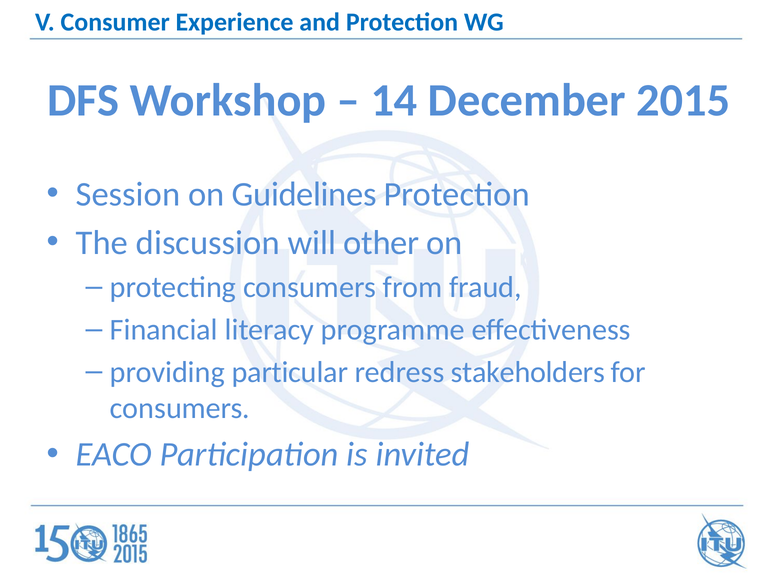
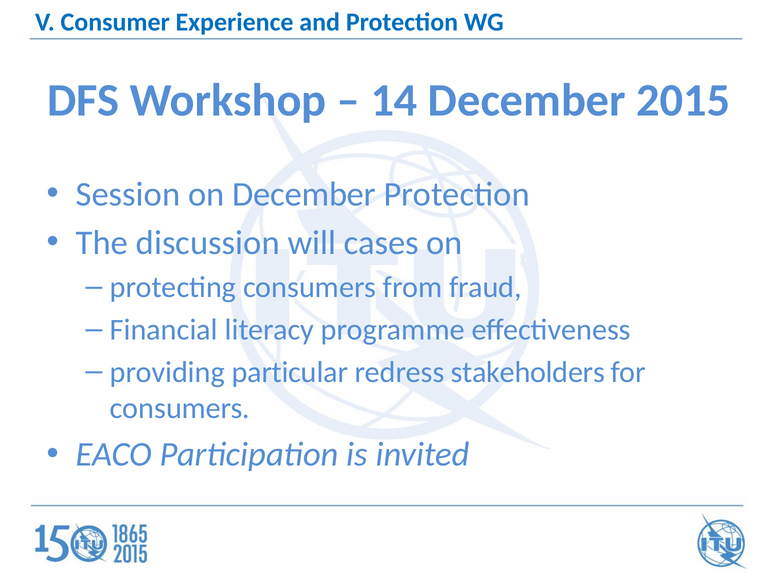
on Guidelines: Guidelines -> December (304, 195)
other: other -> cases (381, 243)
